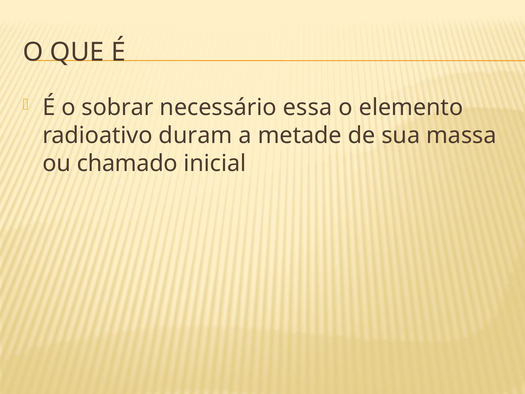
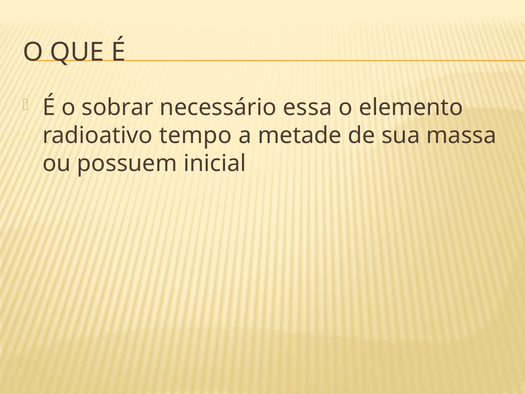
duram: duram -> tempo (195, 135)
chamado: chamado -> possuem (127, 163)
